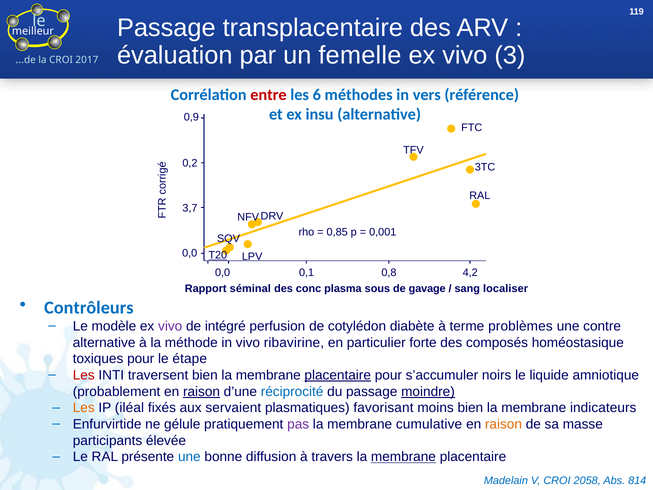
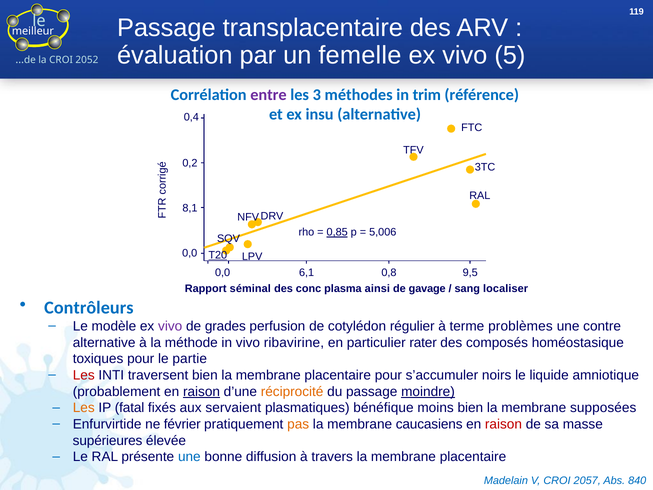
3: 3 -> 5 (510, 55)
2017: 2017 -> 2052 (87, 60)
entre colour: red -> purple (268, 95)
6: 6 -> 3 (317, 95)
vers: vers -> trim (427, 95)
0,9: 0,9 -> 0,4 (191, 117)
3,7: 3,7 -> 8,1 (190, 208)
0,85 underline: none -> present (337, 232)
0,001: 0,001 -> 5,006 (383, 232)
0,1: 0,1 -> 6,1 (307, 273)
4,2: 4,2 -> 9,5 (470, 273)
sous: sous -> ainsi (377, 289)
intégré: intégré -> grades (225, 326)
diabète: diabète -> régulier (412, 326)
forte: forte -> rater (423, 342)
étape: étape -> partie (190, 359)
placentaire underline: present -> none (338, 375)
réciprocité colour: blue -> orange (292, 391)
iléal: iléal -> fatal (130, 408)
favorisant: favorisant -> bénéfique (383, 408)
indicateurs: indicateurs -> supposées (603, 408)
gélule: gélule -> février (182, 424)
pas colour: purple -> orange (298, 424)
cumulative: cumulative -> caucasiens (429, 424)
raison colour: orange -> red (503, 424)
participants: participants -> supérieures (108, 440)
membrane underline: present -> none (403, 457)
2058: 2058 -> 2057 (587, 481)
814: 814 -> 840 (637, 481)
